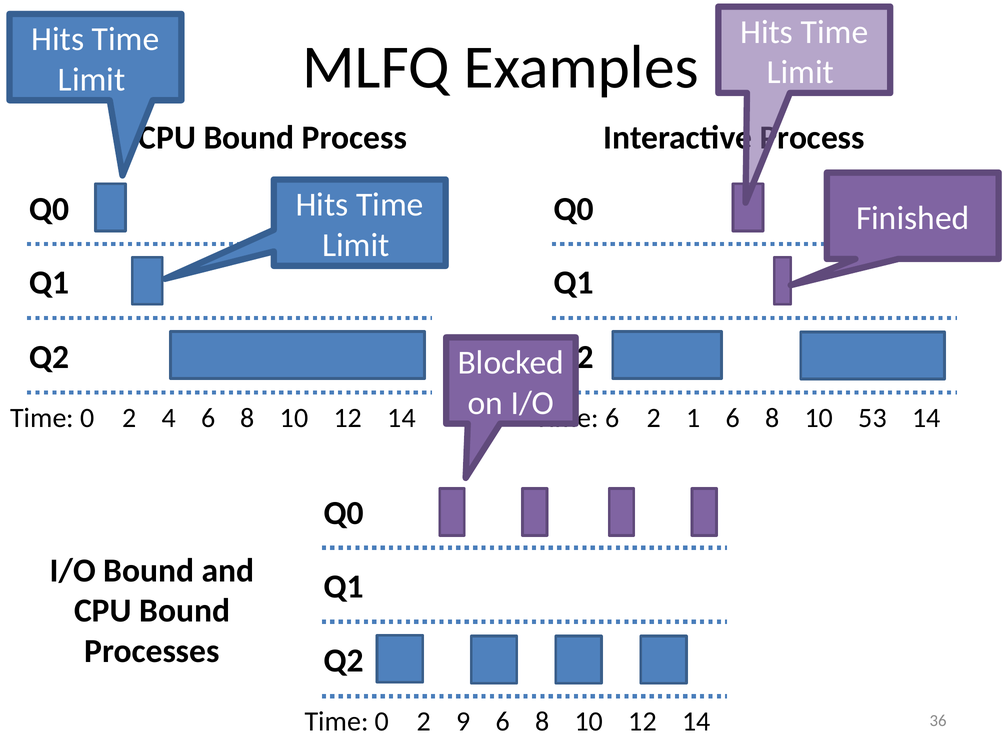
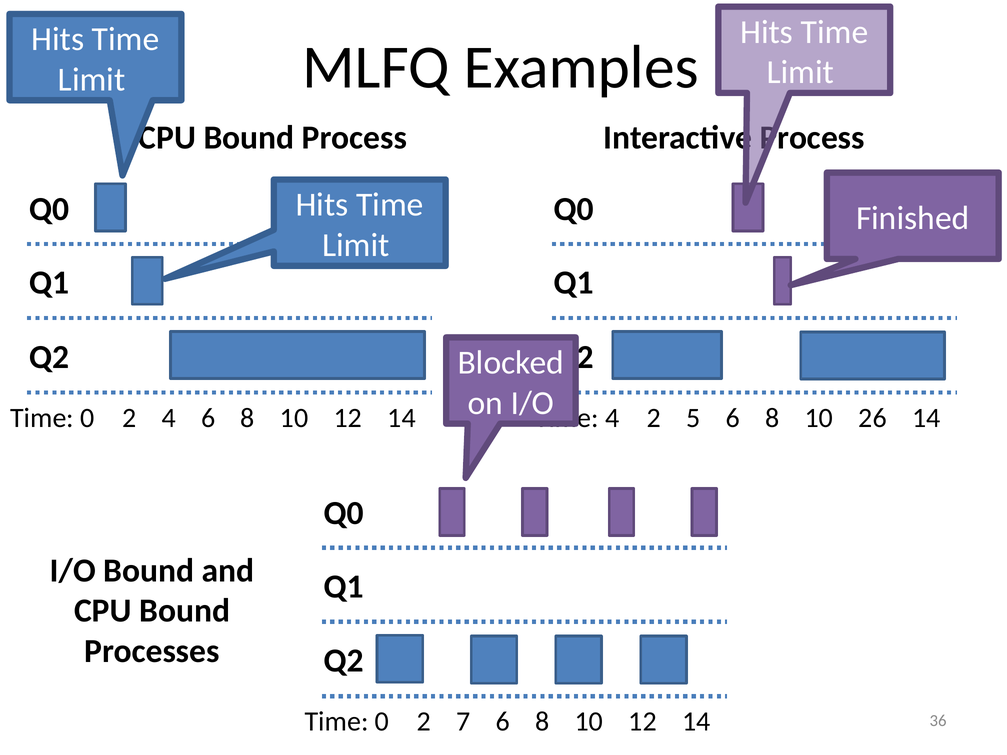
6: 6 -> 4 (612, 418)
1: 1 -> 5 (694, 418)
53: 53 -> 26 (873, 418)
9: 9 -> 7 (463, 722)
